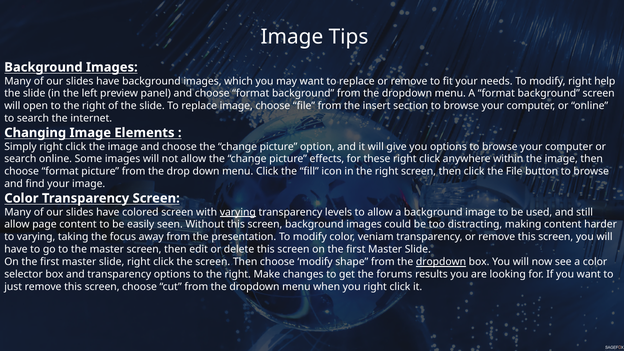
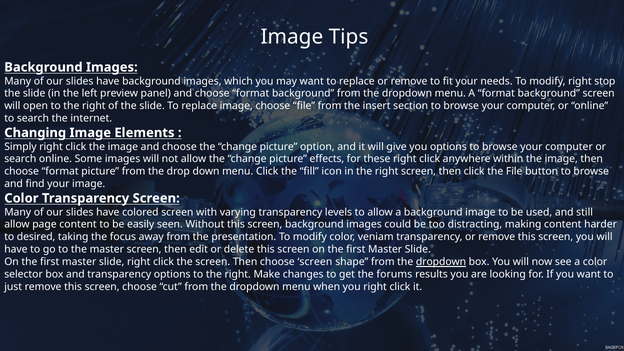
help: help -> stop (605, 81)
varying underline: present -> none (238, 212)
to varying: varying -> desired (36, 237)
choose modify: modify -> screen (315, 262)
